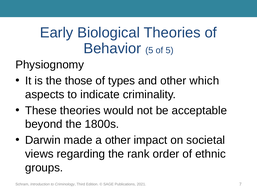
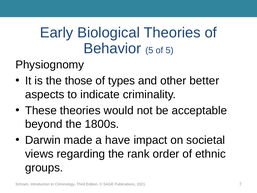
which: which -> better (204, 81)
a other: other -> have (118, 140)
